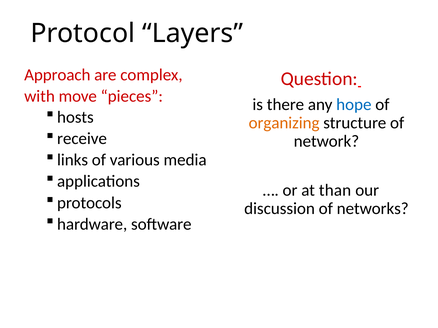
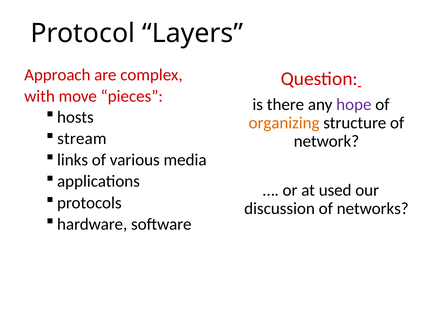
hope colour: blue -> purple (354, 105)
receive: receive -> stream (82, 139)
than: than -> used (335, 190)
